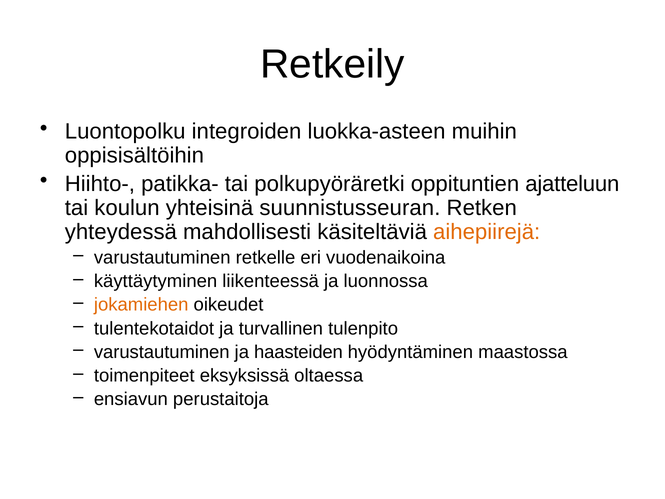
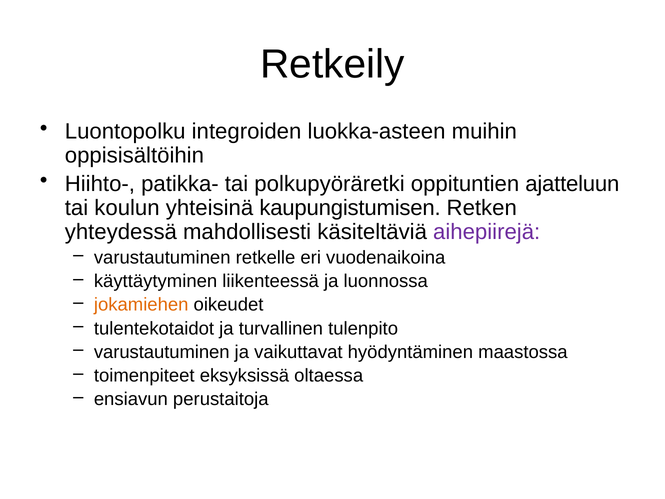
suunnistusseuran: suunnistusseuran -> kaupungistumisen (350, 208)
aihepiirejä colour: orange -> purple (487, 232)
haasteiden: haasteiden -> vaikuttavat (298, 352)
